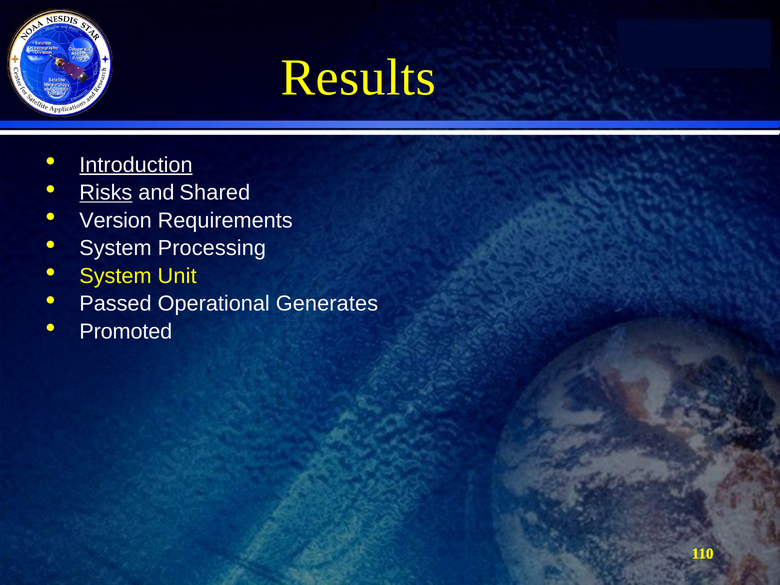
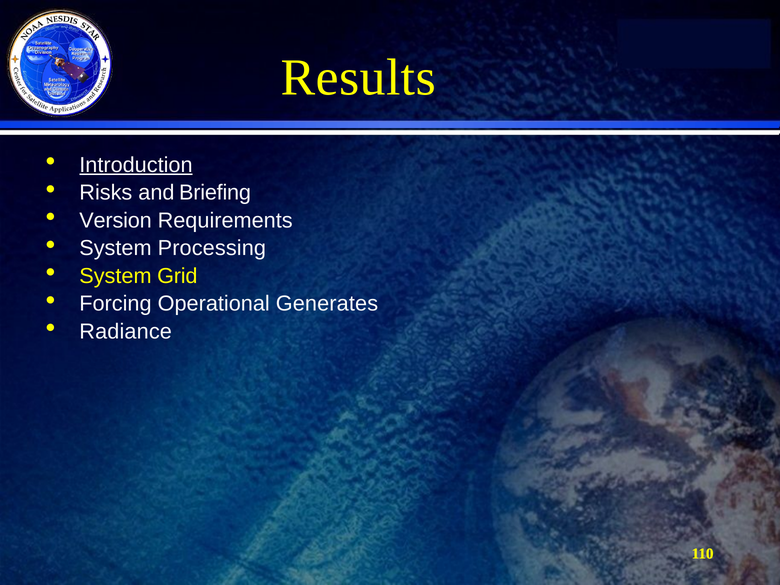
Risks underline: present -> none (106, 193)
Shared: Shared -> Briefing (215, 193)
Unit: Unit -> Grid (177, 276)
Passed: Passed -> Forcing (115, 304)
Promoted: Promoted -> Radiance (126, 331)
